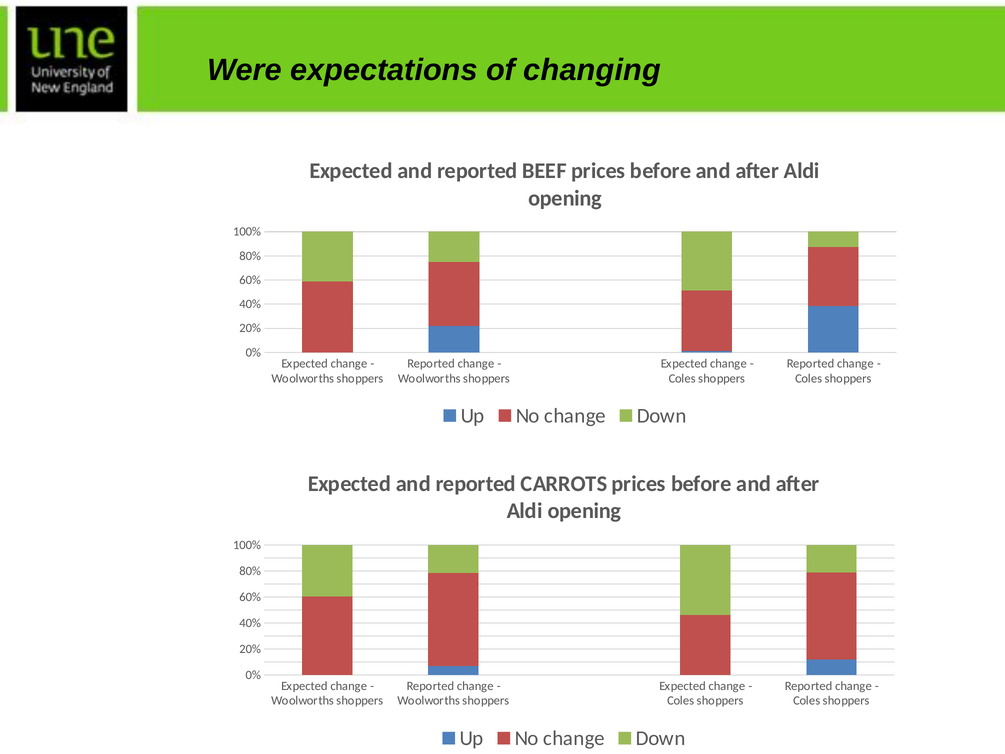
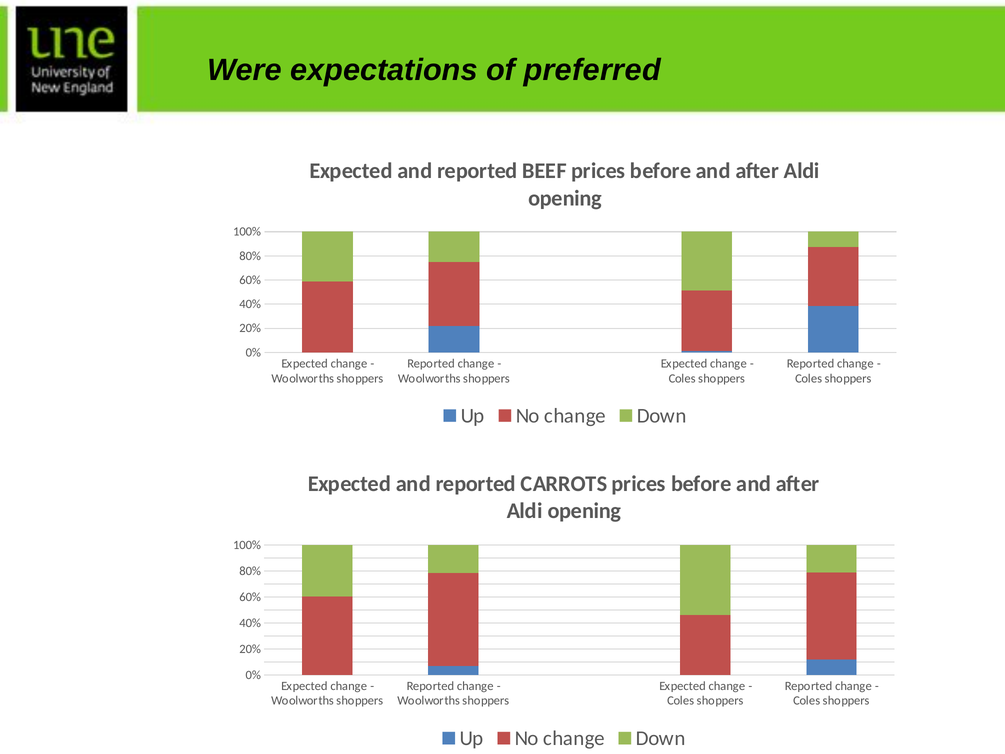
changing: changing -> preferred (592, 70)
